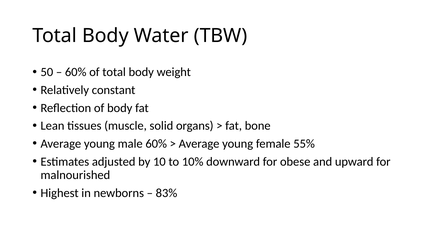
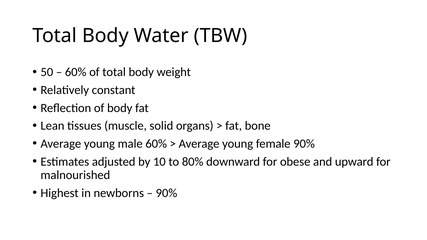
female 55%: 55% -> 90% (304, 144)
10%: 10% -> 80% (193, 162)
83%: 83% -> 90% (166, 193)
